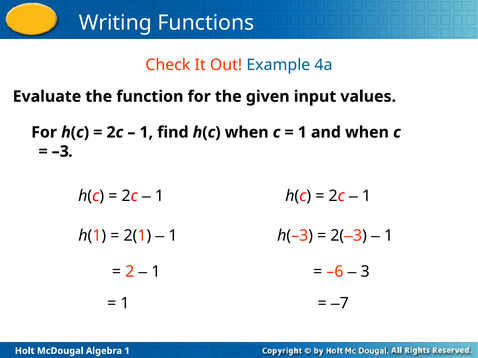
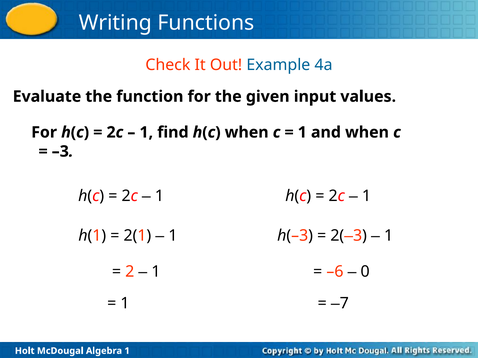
3: 3 -> 0 (365, 272)
